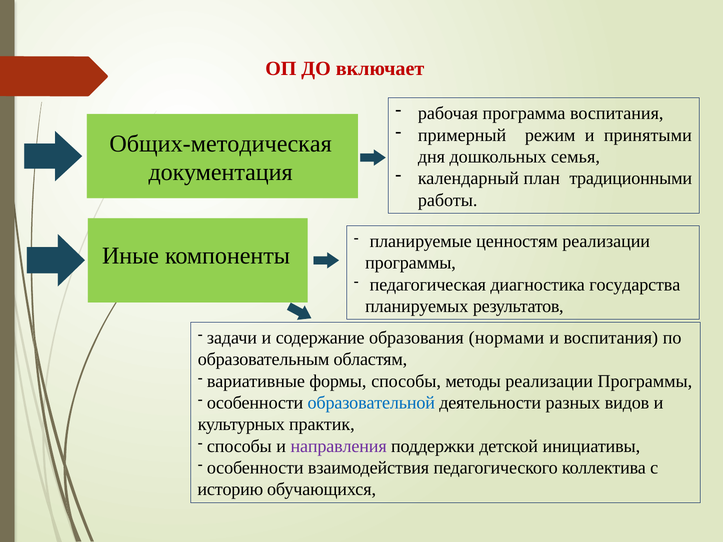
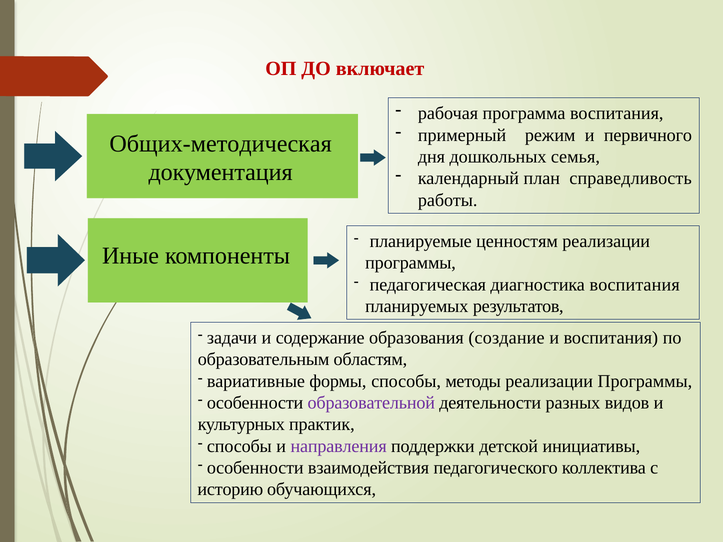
принятыми: принятыми -> первичного (648, 135)
традиционными: традиционными -> справедливость (631, 178)
диагностика государства: государства -> воспитания (635, 285)
нормами: нормами -> создание (507, 338)
образовательной colour: blue -> purple (371, 403)
